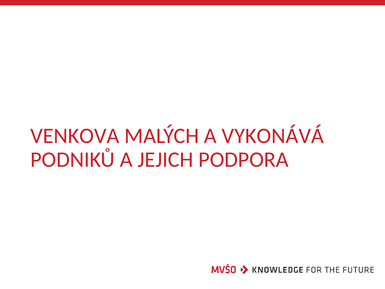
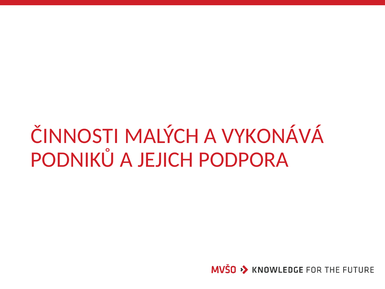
VENKOVA: VENKOVA -> ČINNOSTI (75, 136)
